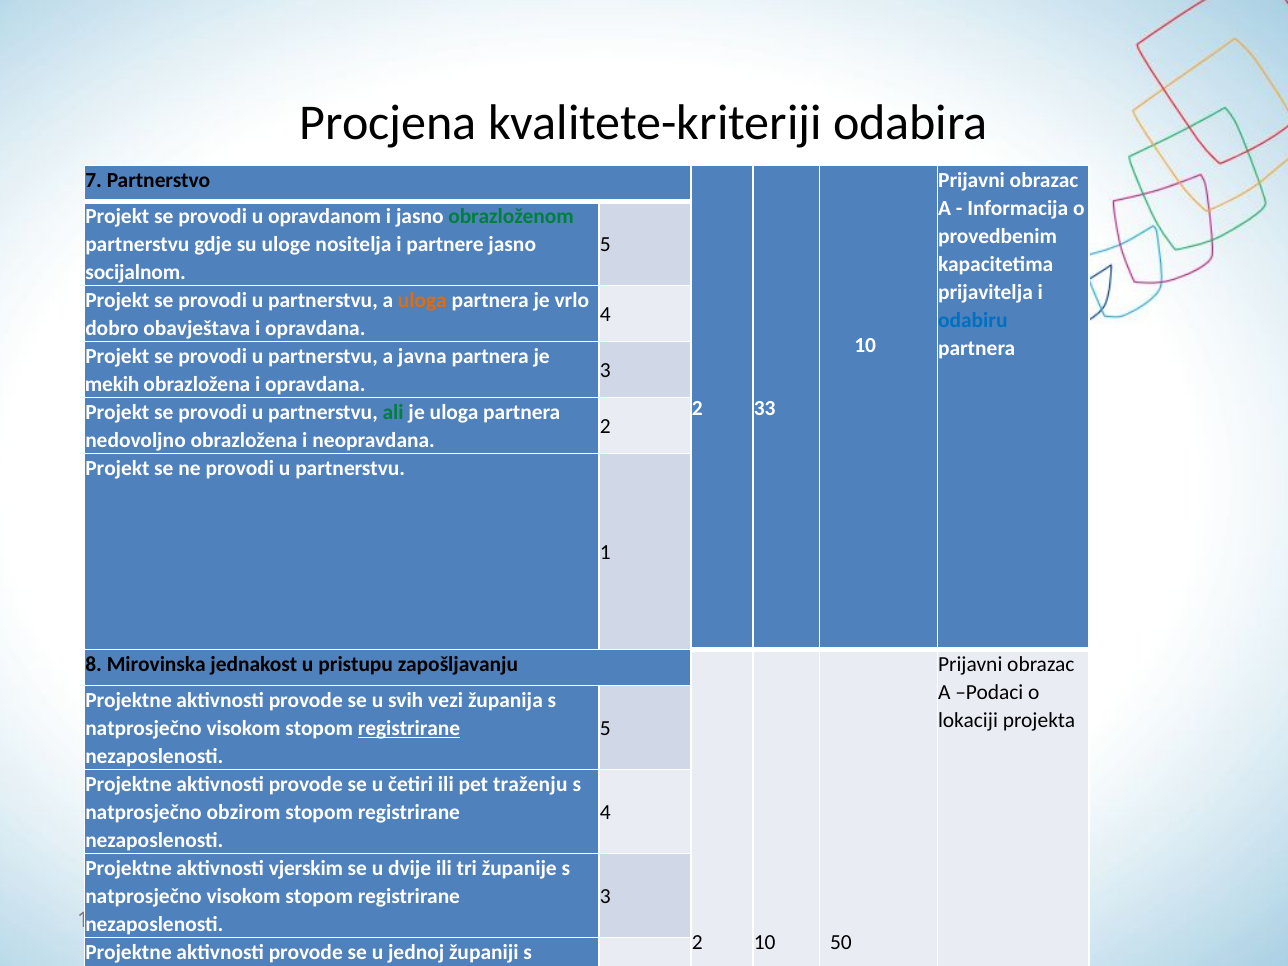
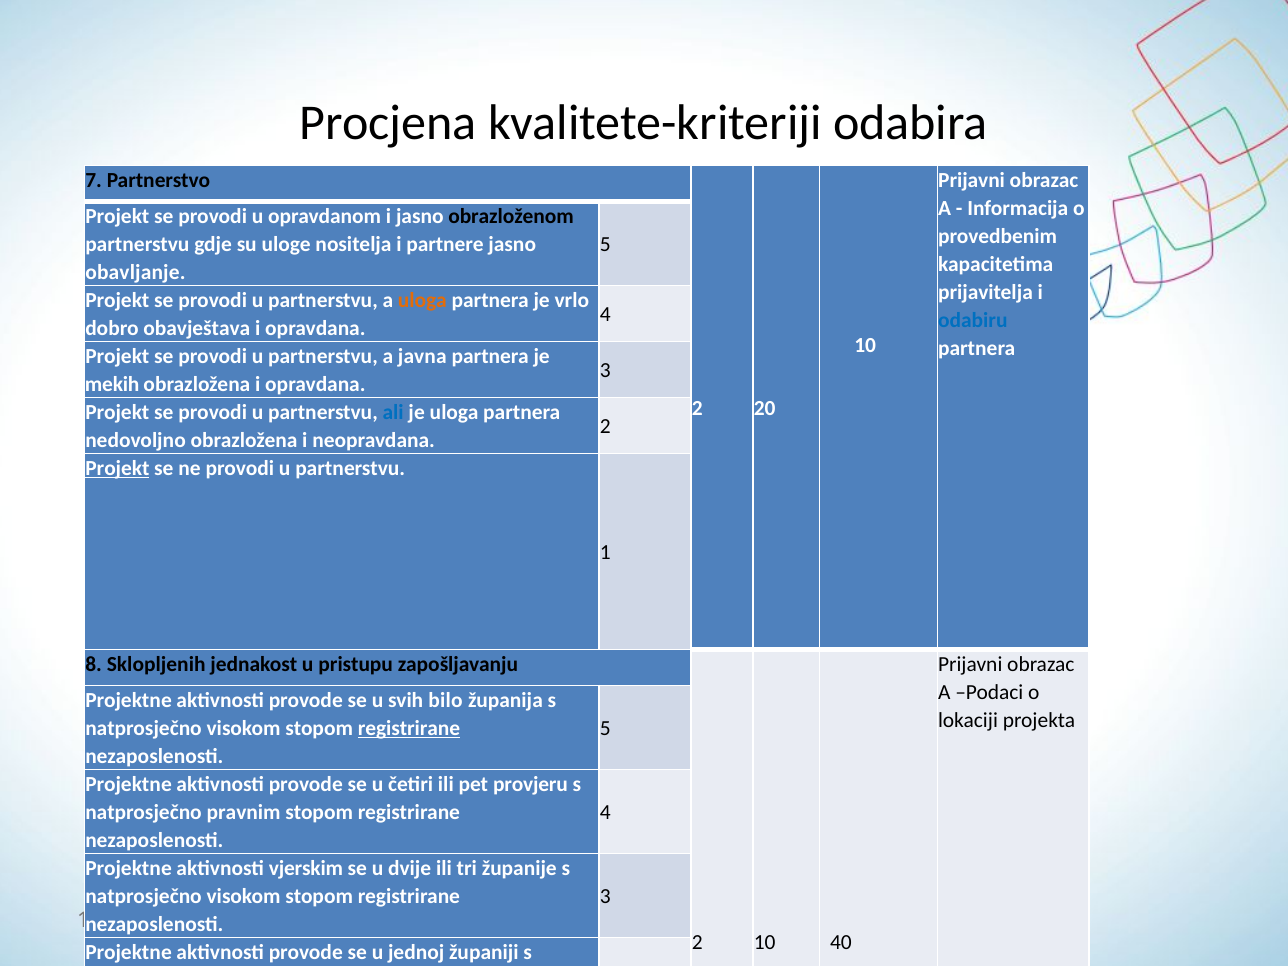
obrazloženom colour: green -> black (511, 216)
socijalnom: socijalnom -> obavljanje (135, 272)
33: 33 -> 20 (765, 409)
ali colour: green -> blue (393, 413)
Projekt underline: none -> present (117, 469)
Mirovinska: Mirovinska -> Sklopljenih (156, 665)
vezi: vezi -> bilo (446, 700)
traženju: traženju -> provjeru (530, 784)
obzirom: obzirom -> pravnim (244, 812)
50: 50 -> 40 (841, 942)
